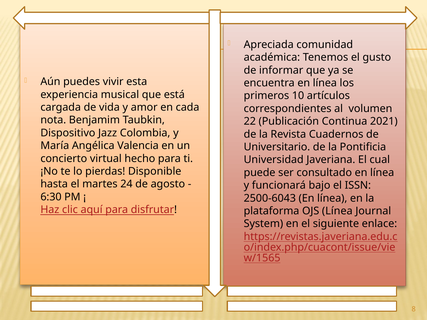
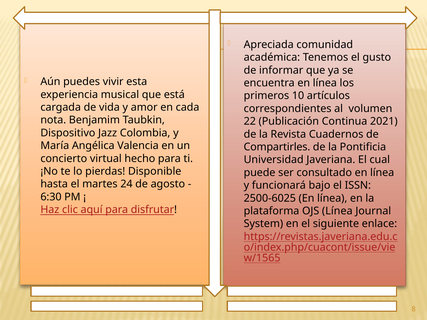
Universitario: Universitario -> Compartirles (277, 147)
2500-6043: 2500-6043 -> 2500-6025 (270, 198)
